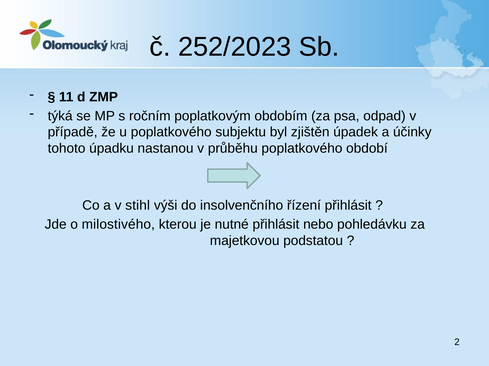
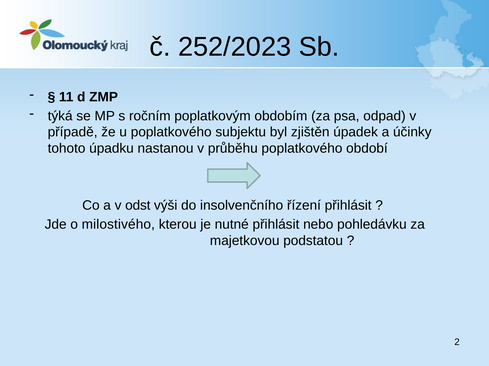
stihl: stihl -> odst (138, 206)
